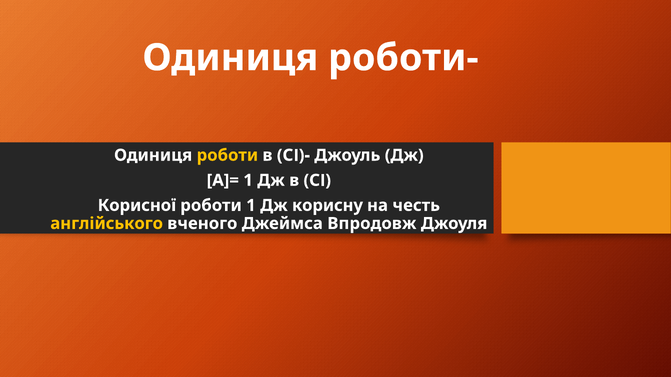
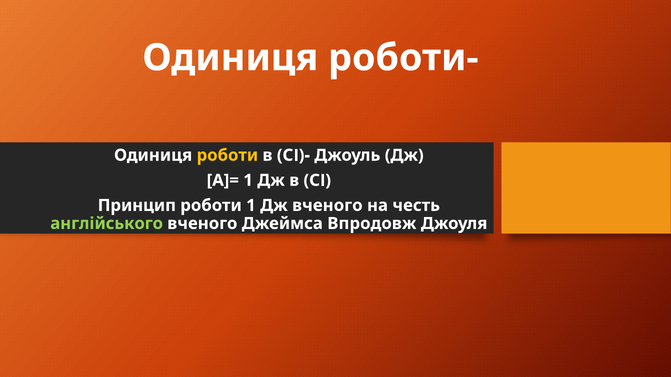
Корисної: Корисної -> Принцип (137, 206)
Дж корисну: корисну -> вченого (327, 206)
англійського colour: yellow -> light green (107, 224)
